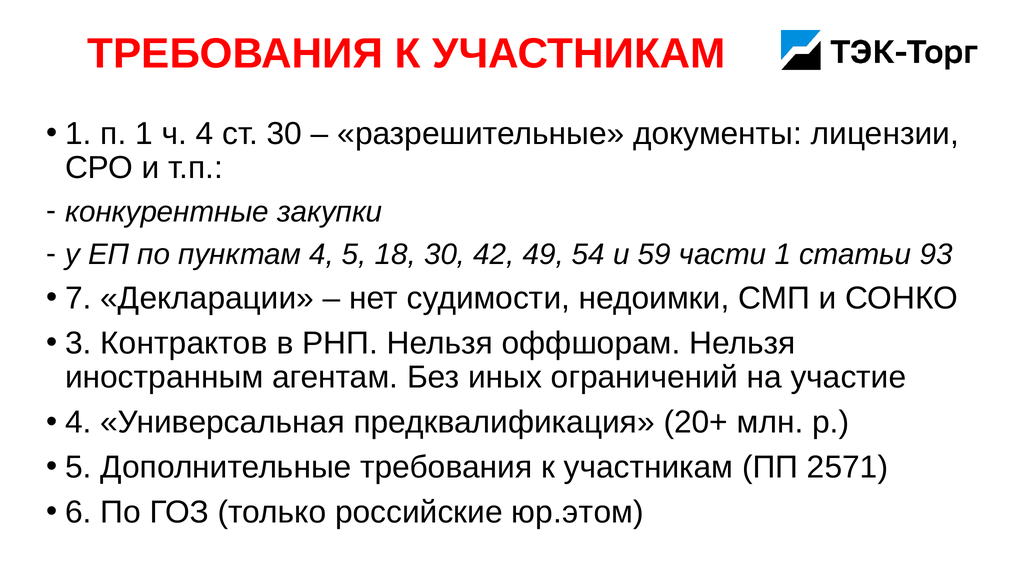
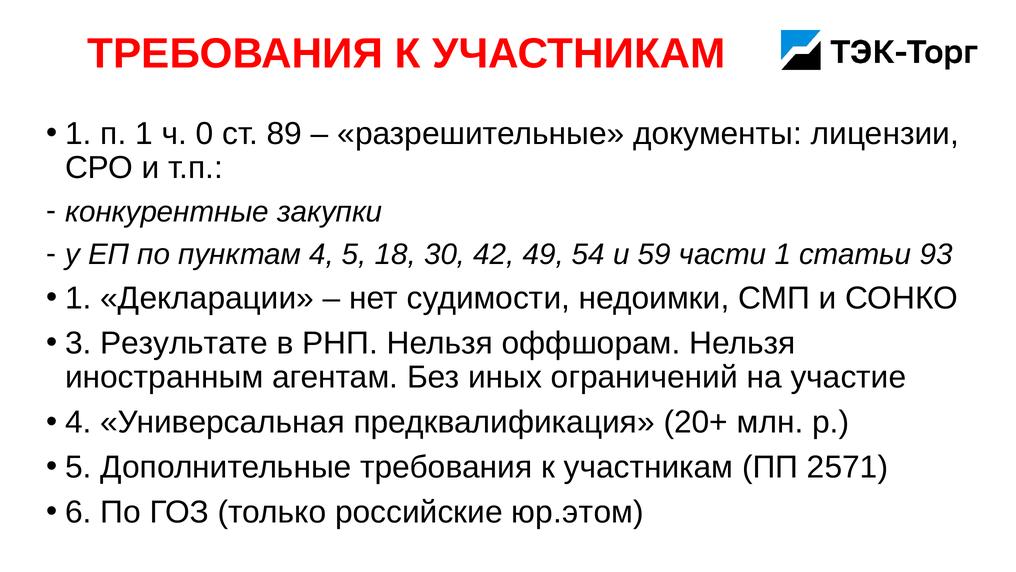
ч 4: 4 -> 0 (205, 134)
ст 30: 30 -> 89 (284, 134)
7: 7 -> 1 (78, 298)
Контрактов: Контрактов -> Результате (184, 343)
